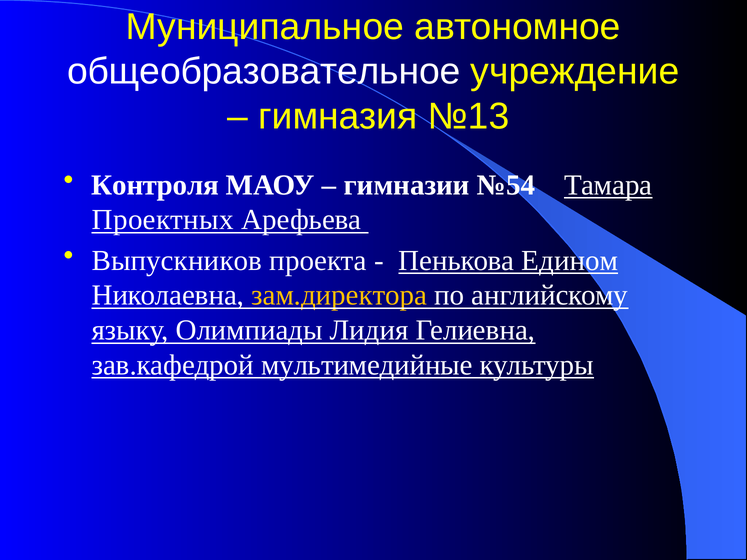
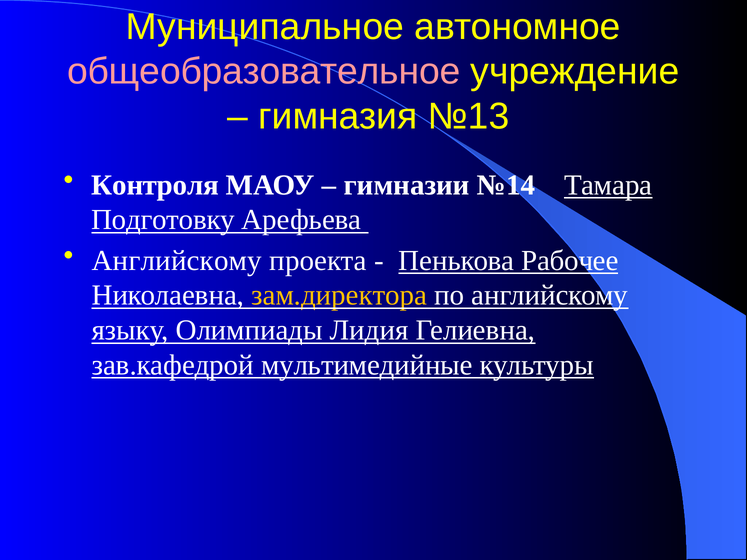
общеобразовательное colour: white -> pink (264, 72)
№54: №54 -> №14 (506, 185)
Проектных: Проектных -> Подготовку (163, 220)
Выпускников: Выпускников -> Английскому (177, 261)
Едином: Едином -> Рабочее (570, 261)
